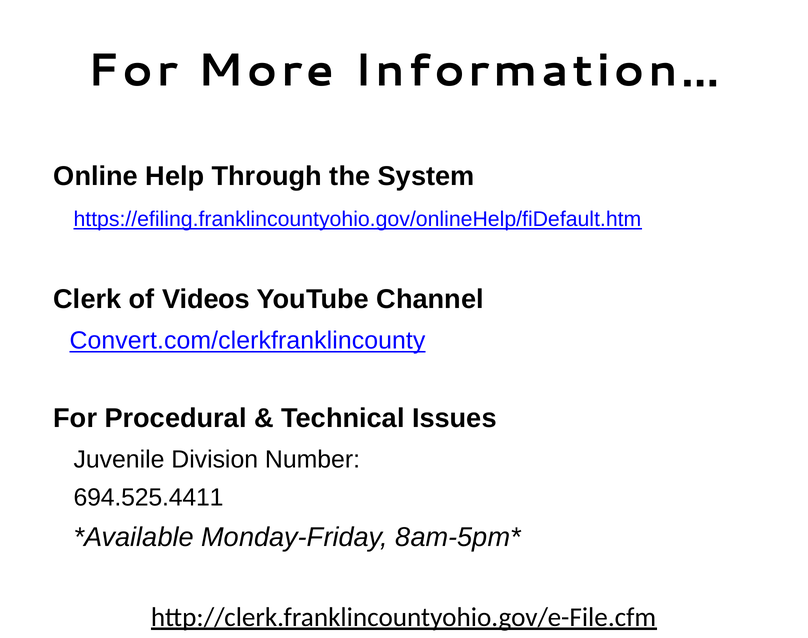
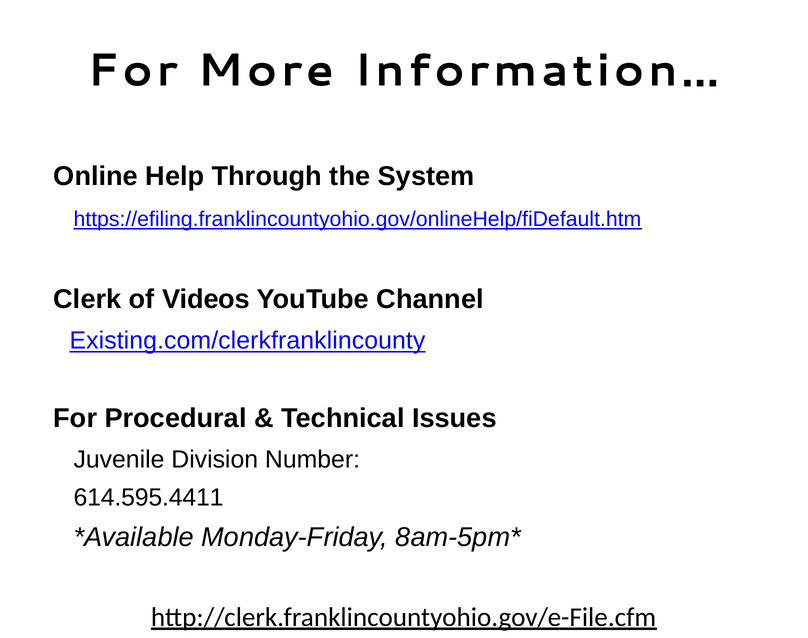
Convert.com/clerkfranklincounty: Convert.com/clerkfranklincounty -> Existing.com/clerkfranklincounty (247, 341)
694.525.4411: 694.525.4411 -> 614.595.4411 (149, 498)
